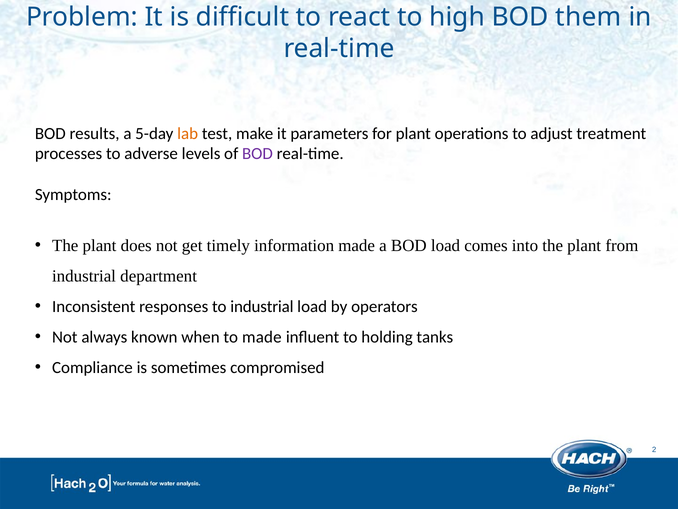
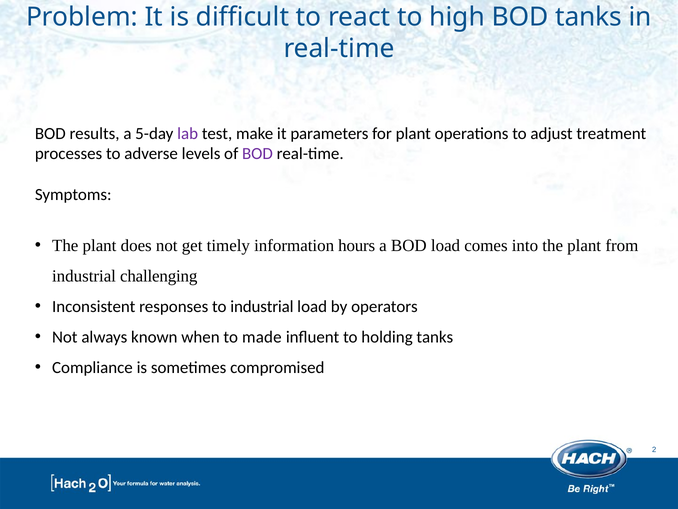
BOD them: them -> tanks (589, 17)
lab colour: orange -> purple (188, 133)
information made: made -> hours (357, 245)
department: department -> challenging (159, 276)
